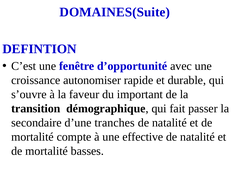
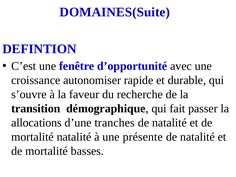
important: important -> recherche (140, 94)
secondaire: secondaire -> allocations (36, 123)
mortalité compte: compte -> natalité (74, 137)
effective: effective -> présente (143, 137)
